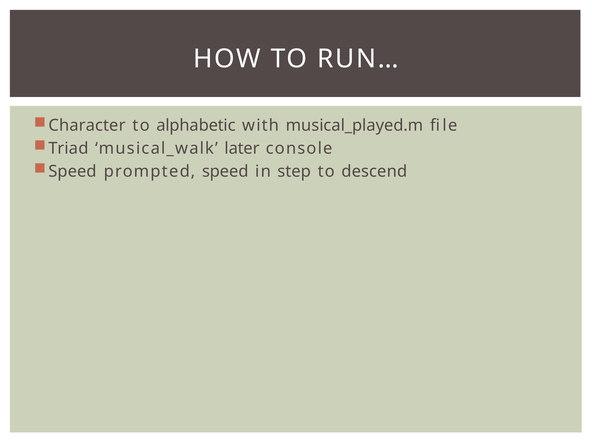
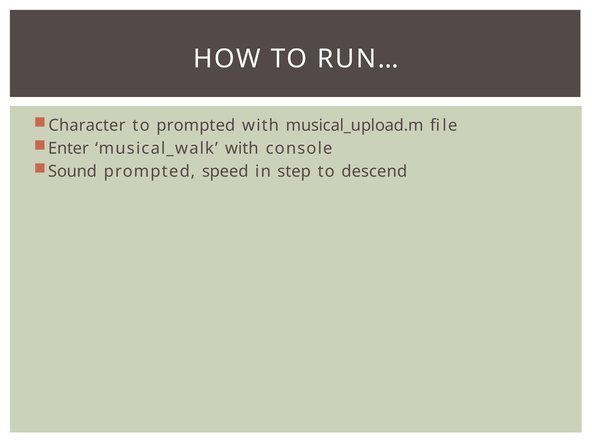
to alphabetic: alphabetic -> prompted (196, 125)
musical_played.m: musical_played.m -> musical_upload.m (355, 125)
Triad: Triad -> Enter (69, 148)
musical_walk later: later -> with (242, 148)
Speed: Speed -> Sound (73, 171)
